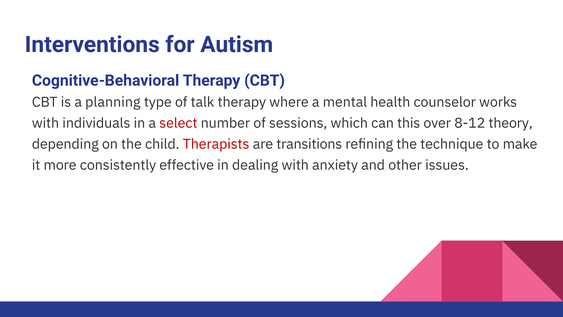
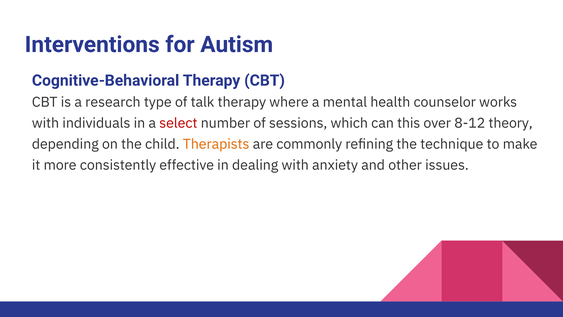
planning: planning -> research (113, 102)
Therapists colour: red -> orange (216, 144)
transitions: transitions -> commonly (309, 144)
